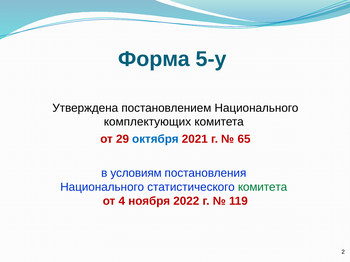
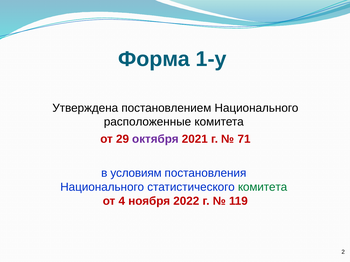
5-у: 5-у -> 1-у (211, 59)
комплектующих: комплектующих -> расположенные (147, 122)
октября colour: blue -> purple (155, 139)
65: 65 -> 71 (244, 139)
